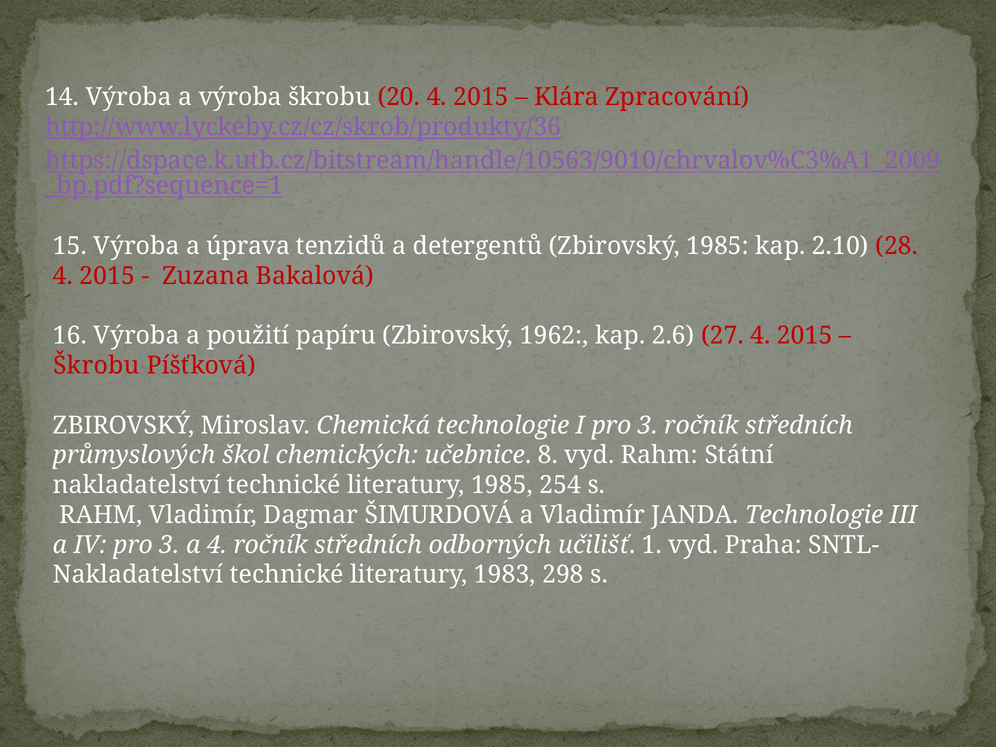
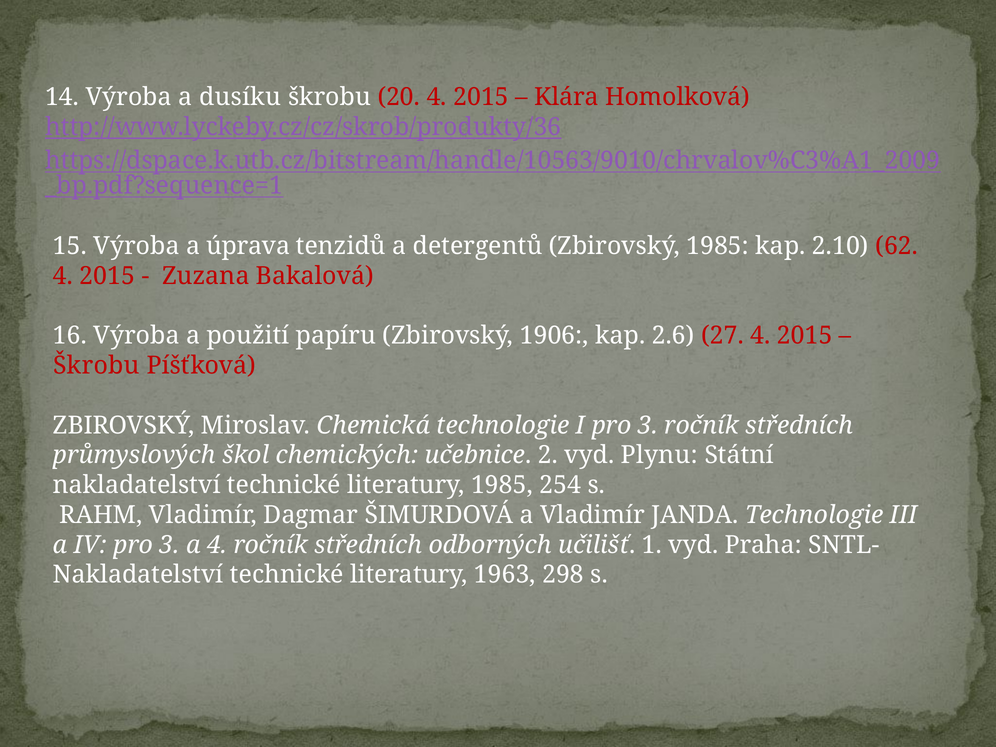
a výroba: výroba -> dusíku (240, 97)
Zpracování: Zpracování -> Homolková (677, 97)
28: 28 -> 62 (897, 246)
1962: 1962 -> 1906 (554, 336)
8: 8 -> 2 (548, 455)
vyd Rahm: Rahm -> Plynu (659, 455)
1983: 1983 -> 1963 (505, 575)
